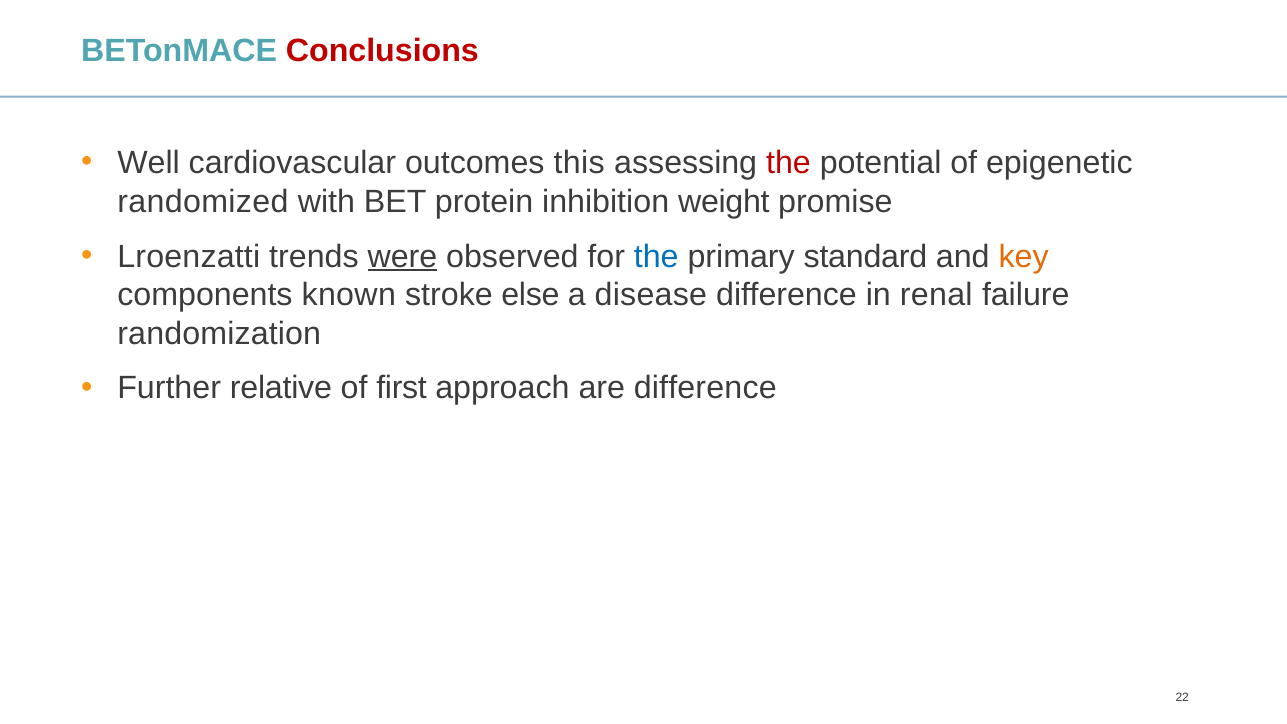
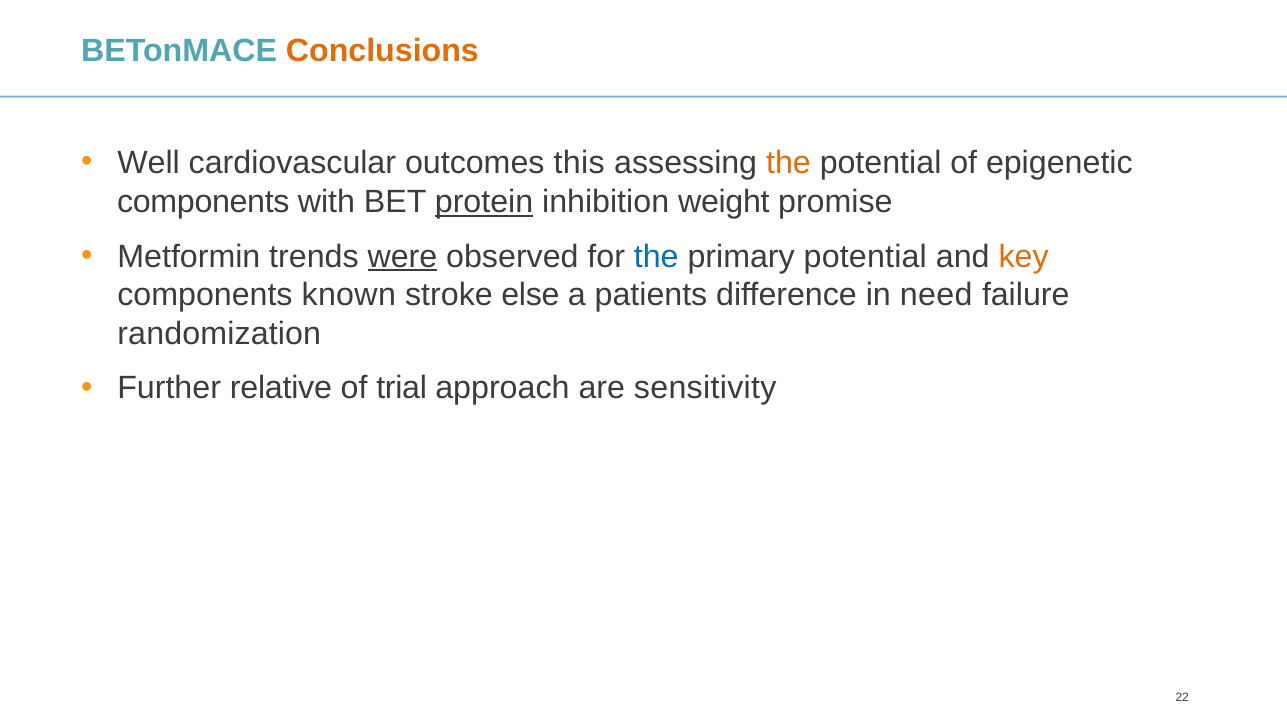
Conclusions colour: red -> orange (382, 51)
the colour: red -> orange (788, 163)
randomized: randomized -> components (203, 202)
protein underline: none -> present (484, 202)
Lroenzatti: Lroenzatti -> Metformin (189, 256)
primary standard: standard -> potential (865, 256)
disease: disease -> patients (651, 295)
renal: renal -> need (936, 295)
first: first -> trial (402, 388)
are difference: difference -> sensitivity (705, 388)
